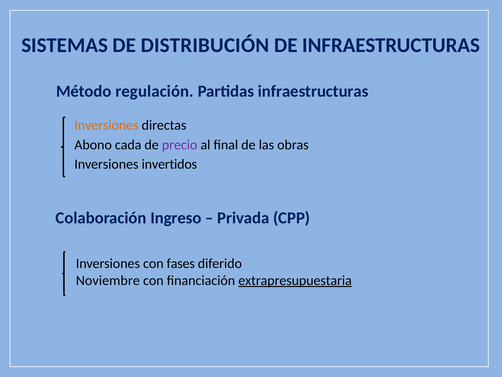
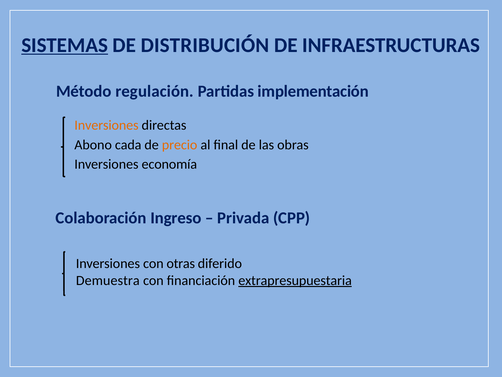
SISTEMAS underline: none -> present (65, 45)
Partidas infraestructuras: infraestructuras -> implementación (313, 91)
precio colour: purple -> orange (180, 145)
invertidos: invertidos -> economía (169, 164)
fases: fases -> otras (181, 263)
Noviembre: Noviembre -> Demuestra (108, 280)
